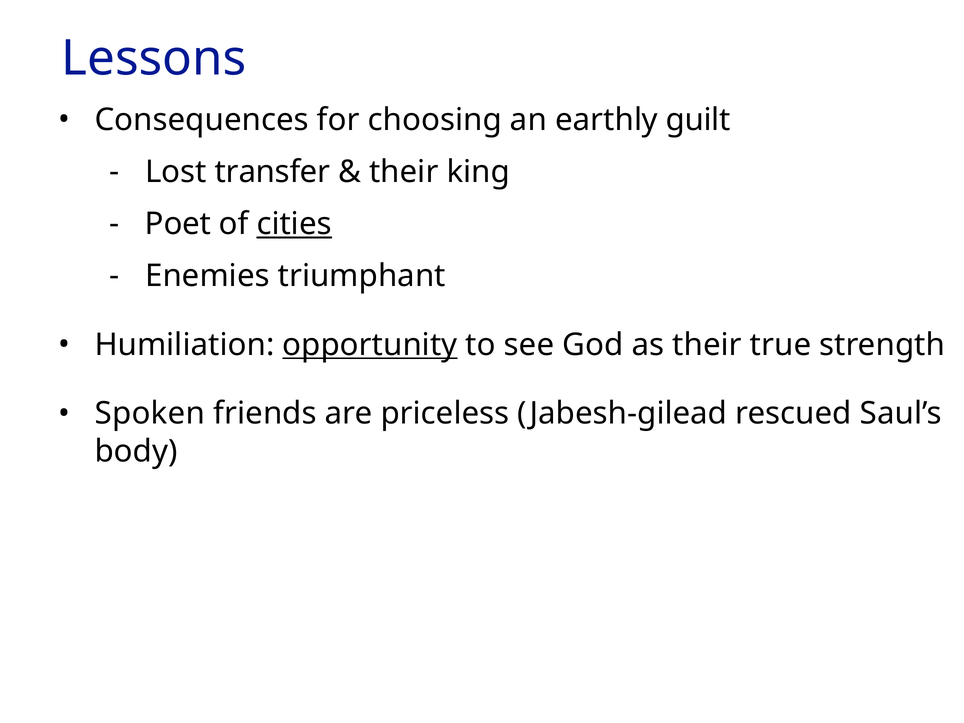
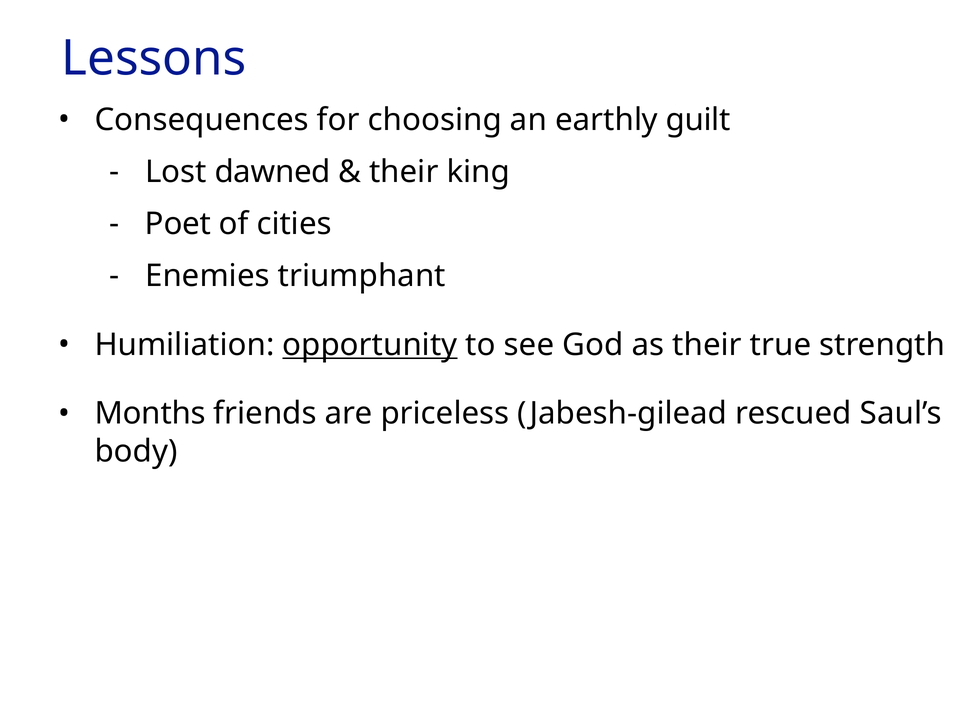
transfer: transfer -> dawned (273, 172)
cities underline: present -> none (294, 224)
Spoken: Spoken -> Months (150, 414)
